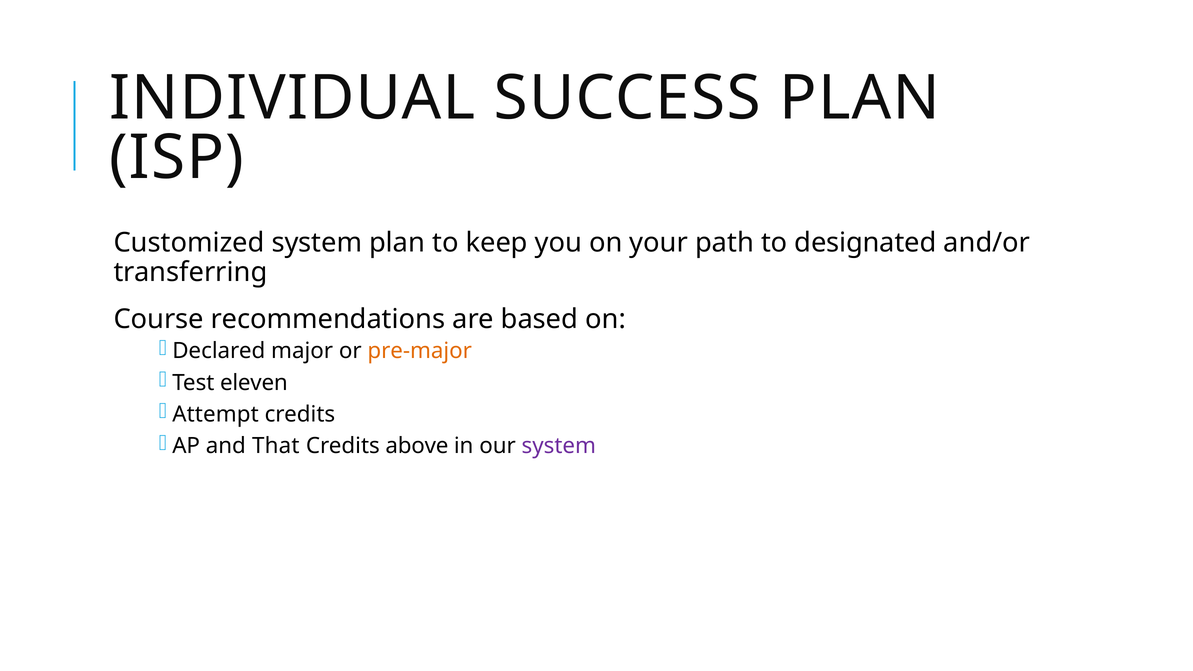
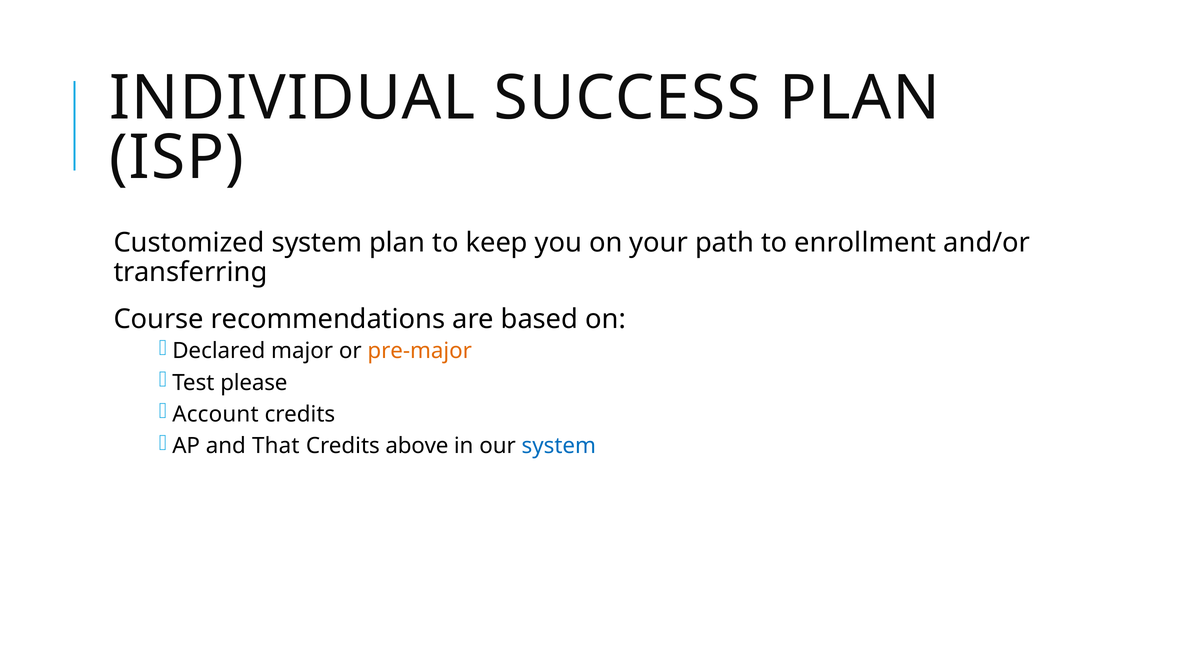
designated: designated -> enrollment (865, 243)
eleven: eleven -> please (254, 383)
Attempt: Attempt -> Account (215, 414)
system colour: purple -> blue (559, 446)
